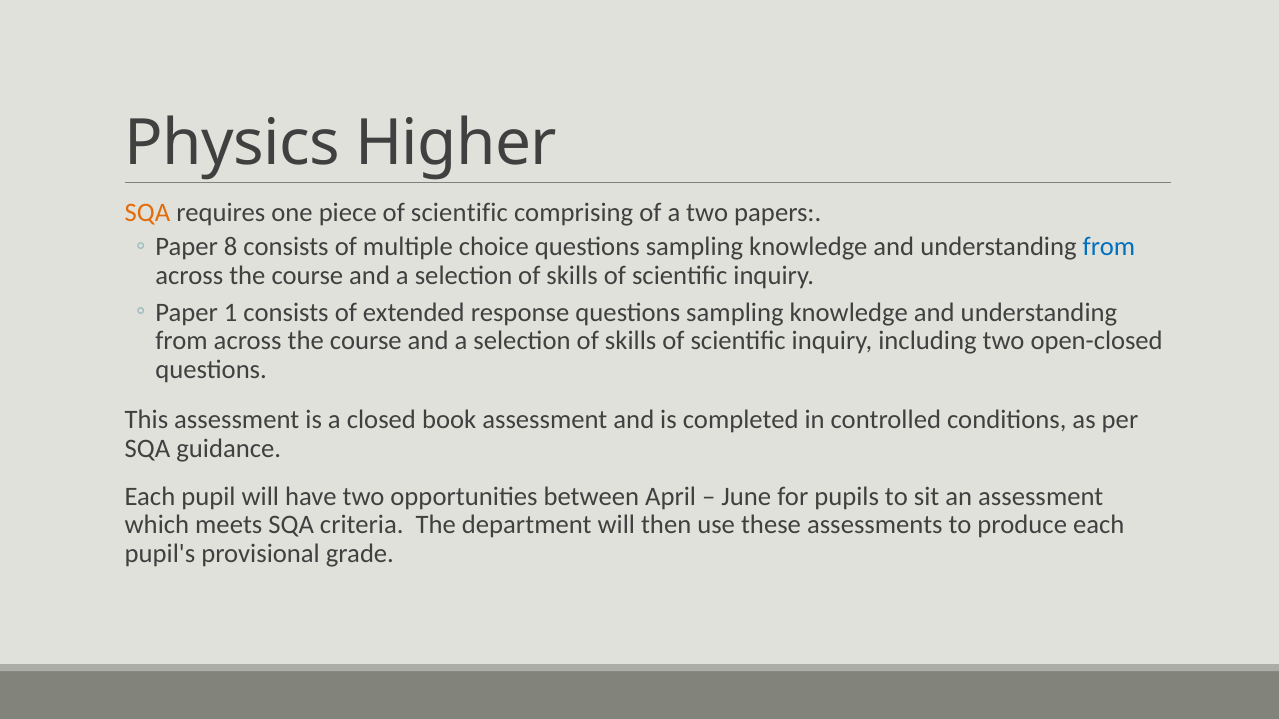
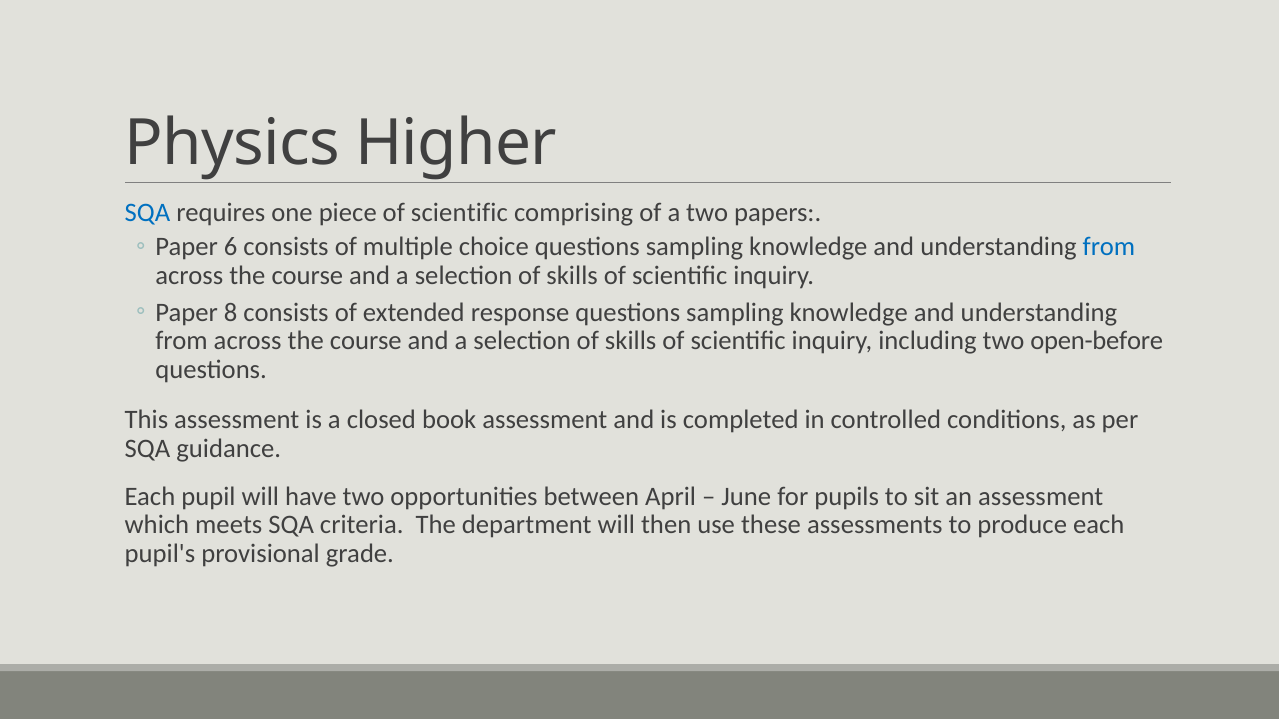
SQA colour: orange -> blue (147, 213)
8: 8 -> 6 (231, 247)
1: 1 -> 8 (231, 313)
open-closed: open-closed -> open-before (1097, 341)
